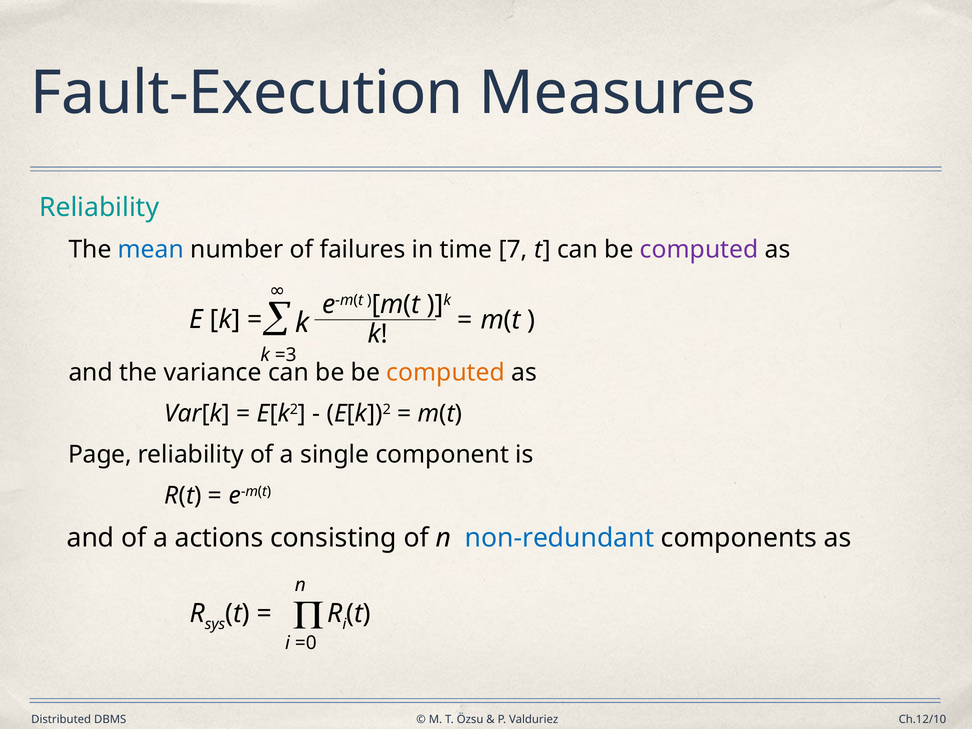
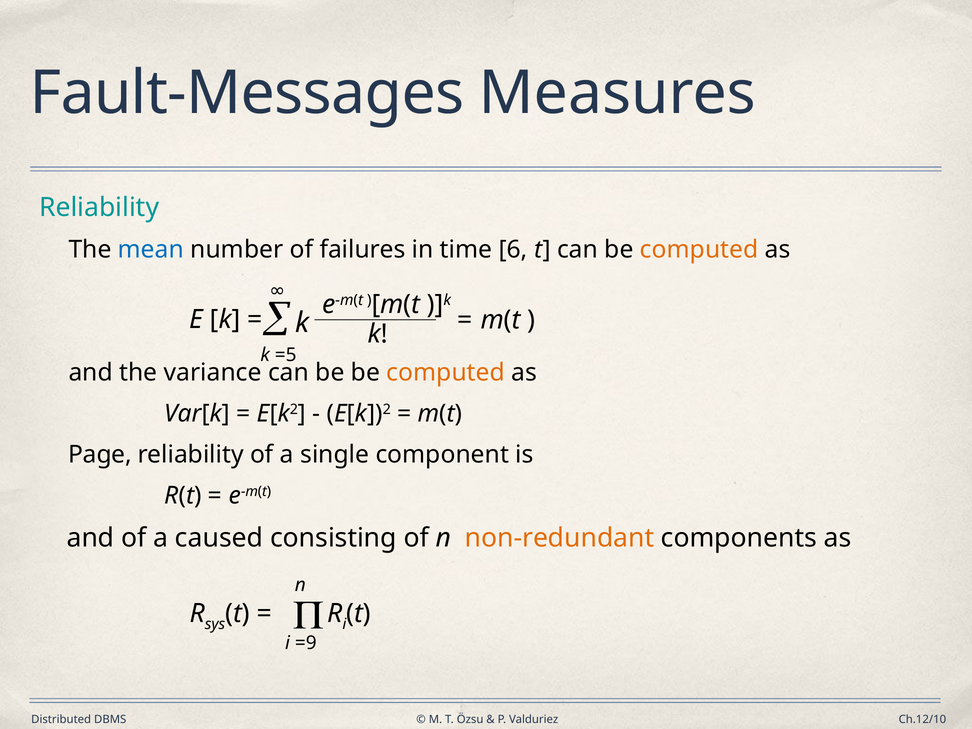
Fault-Execution: Fault-Execution -> Fault-Messages (247, 93)
7: 7 -> 6 (513, 250)
computed colour: purple -> orange (699, 250)
=3: =3 -> =5 (286, 355)
actions: actions -> caused (219, 538)
non-redundant colour: blue -> orange (559, 538)
=0: =0 -> =9 (306, 643)
